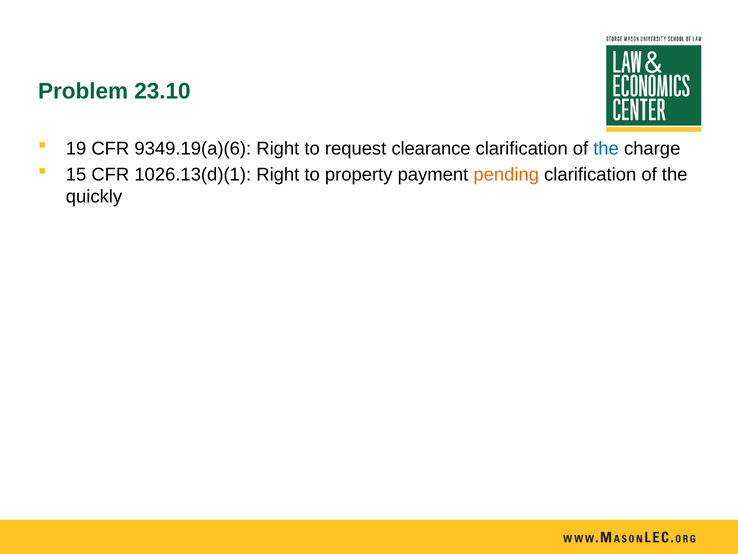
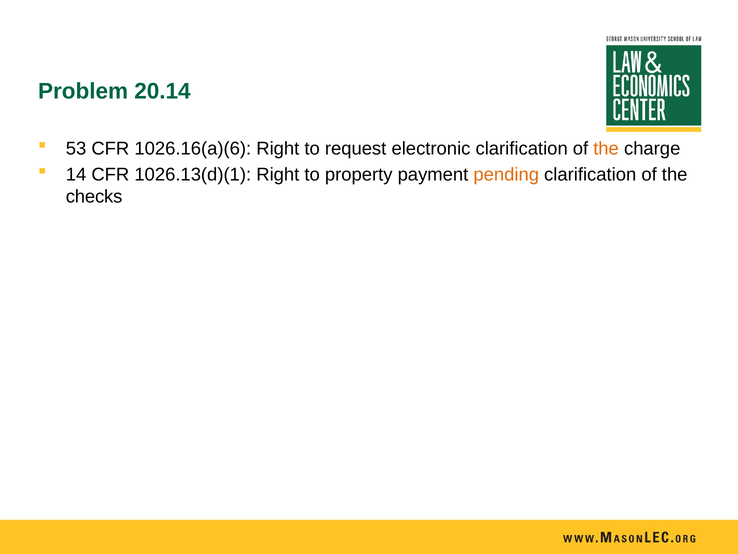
23.10: 23.10 -> 20.14 (162, 91)
19: 19 -> 53 (76, 149)
9349.19(a)(6: 9349.19(a)(6 -> 1026.16(a)(6 (193, 149)
clearance: clearance -> electronic (431, 149)
the colour: blue -> orange (606, 149)
15: 15 -> 14 (76, 174)
quickly: quickly -> checks (94, 197)
